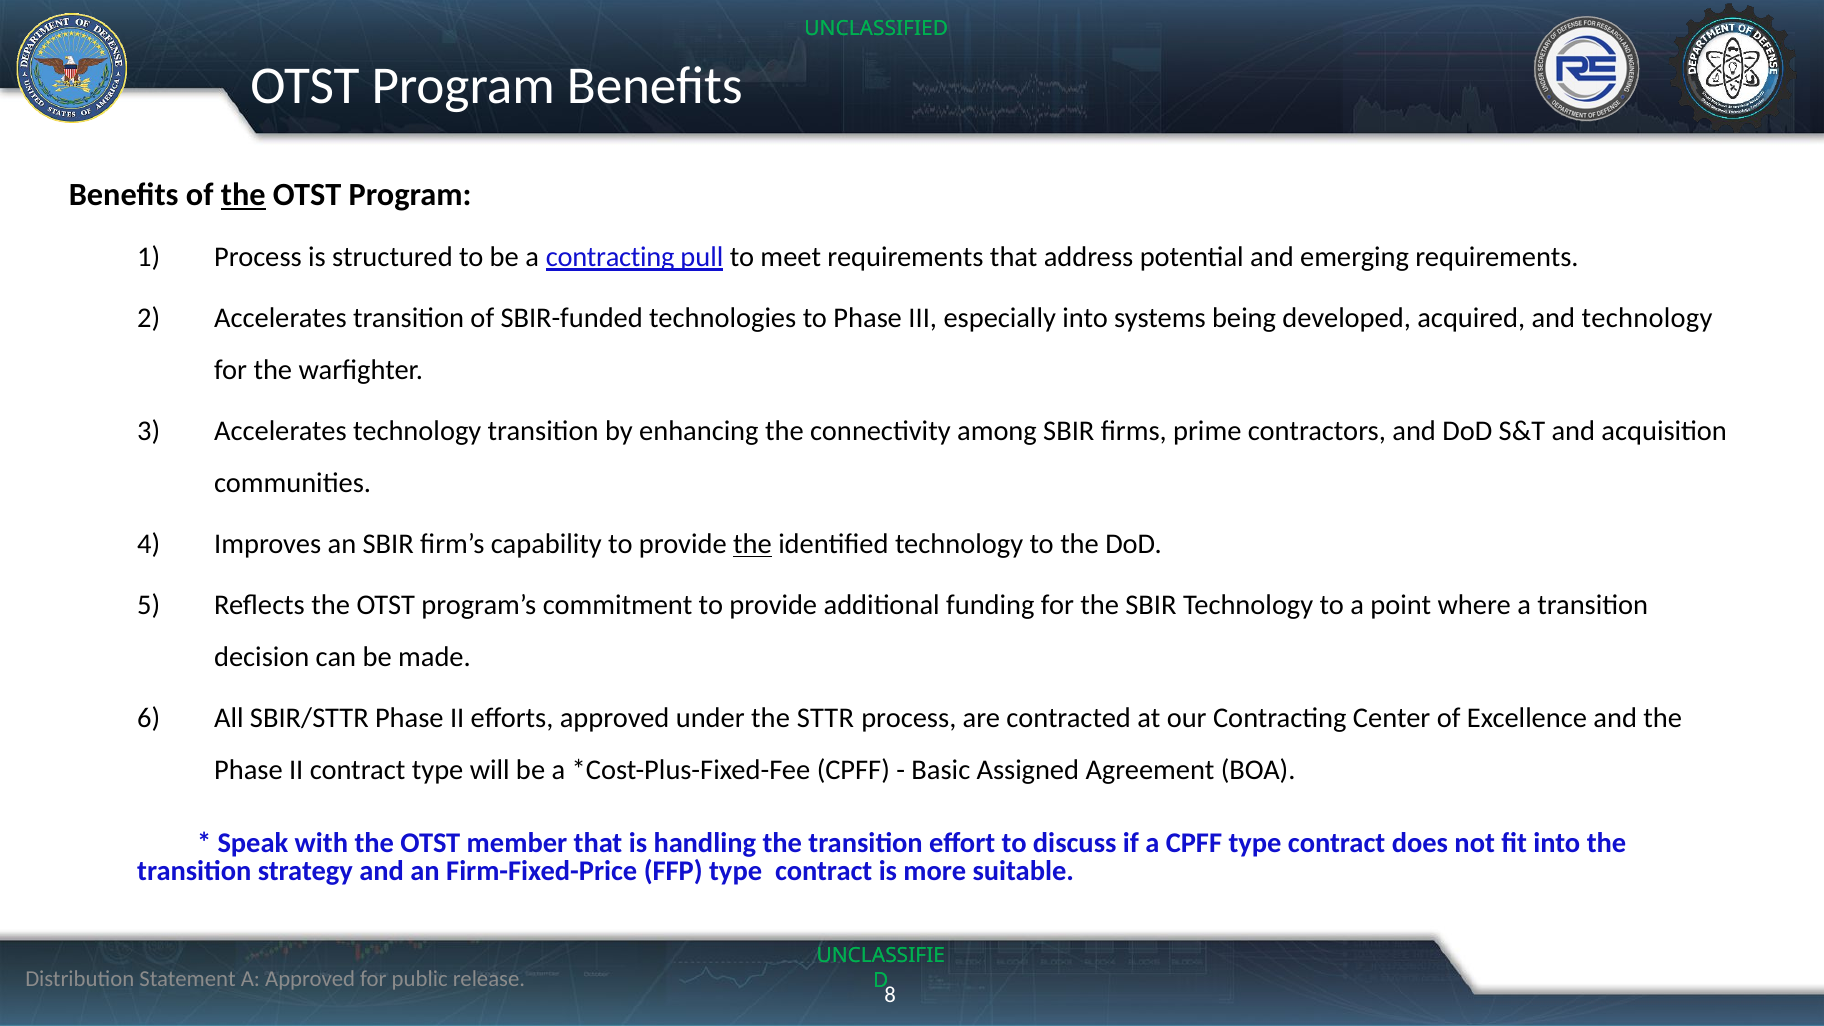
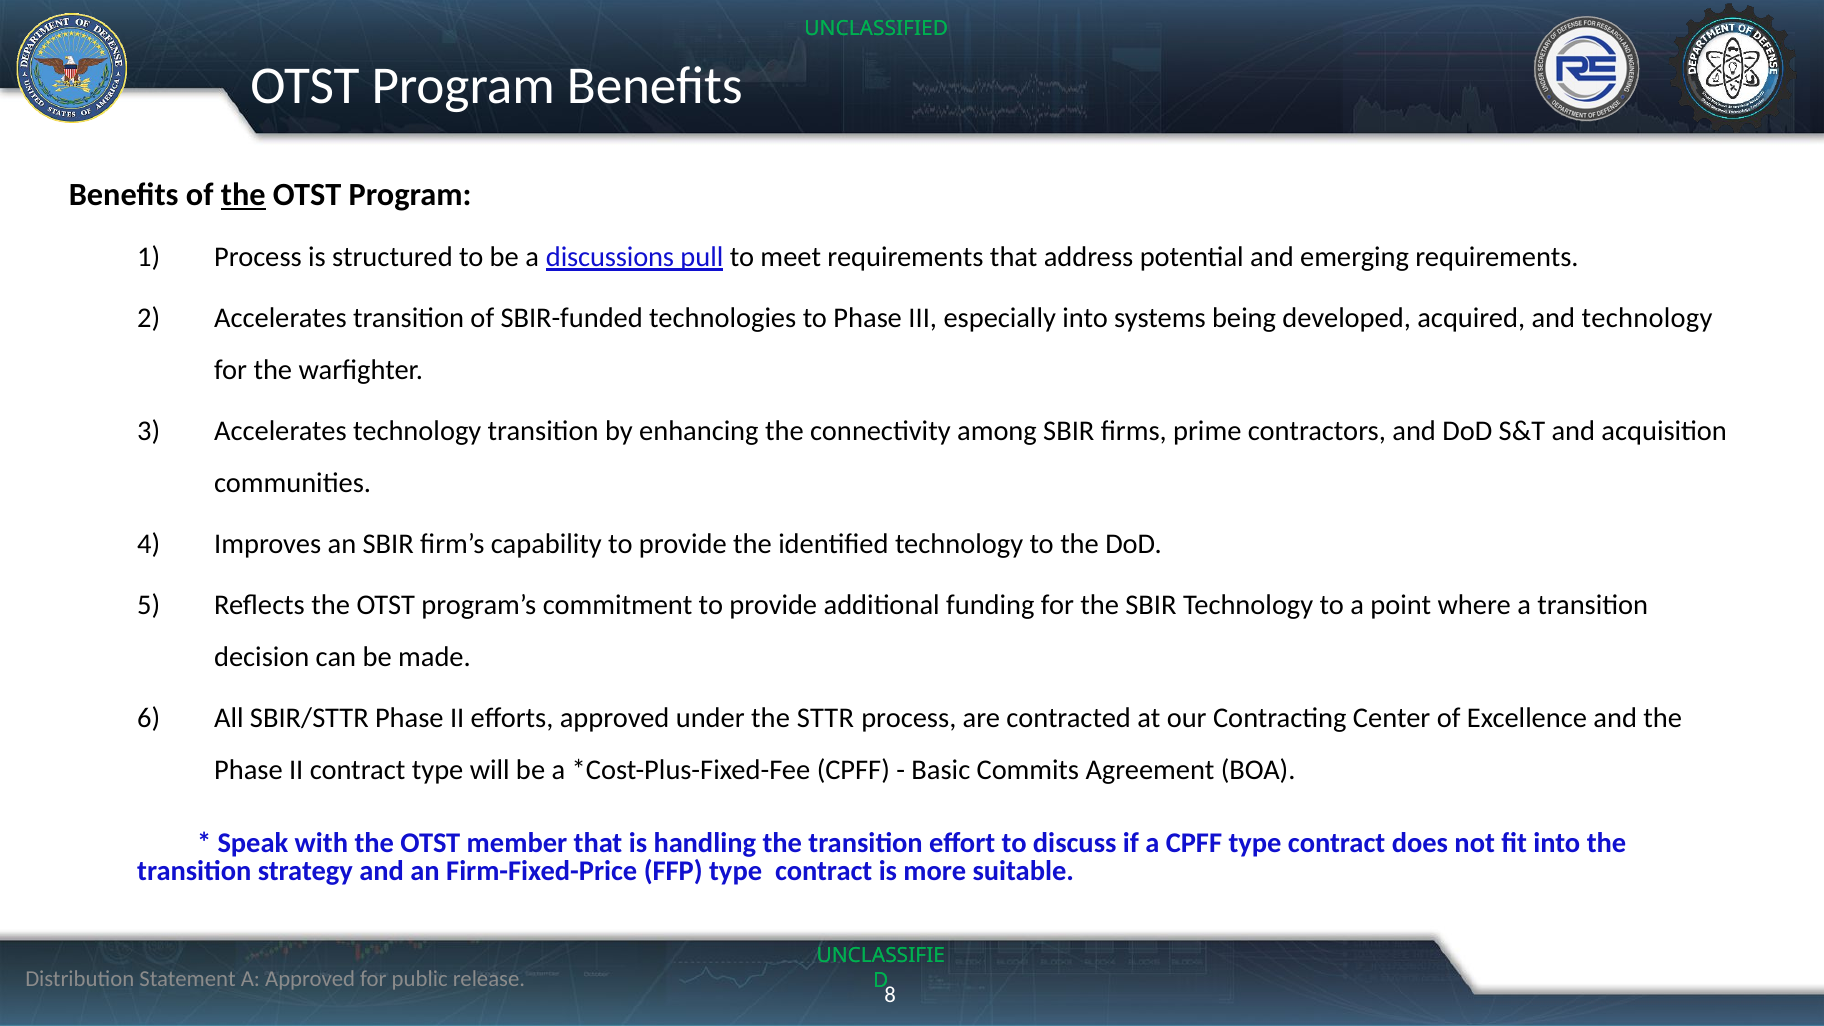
a contracting: contracting -> discussions (610, 257)
the underline: present -> none (753, 544)
Assigned: Assigned -> Commits (1028, 770)
